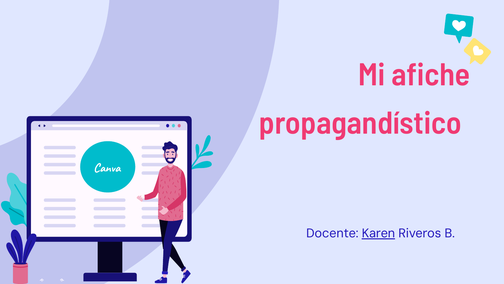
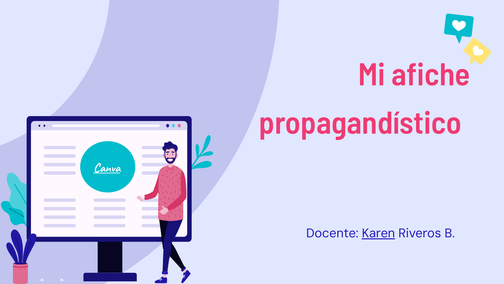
Canva underline: none -> present (107, 167)
